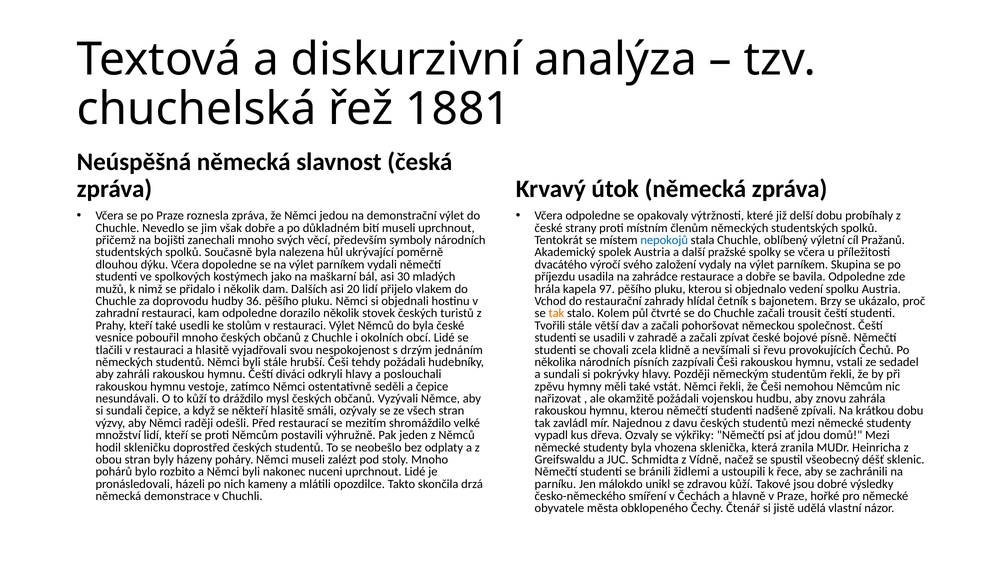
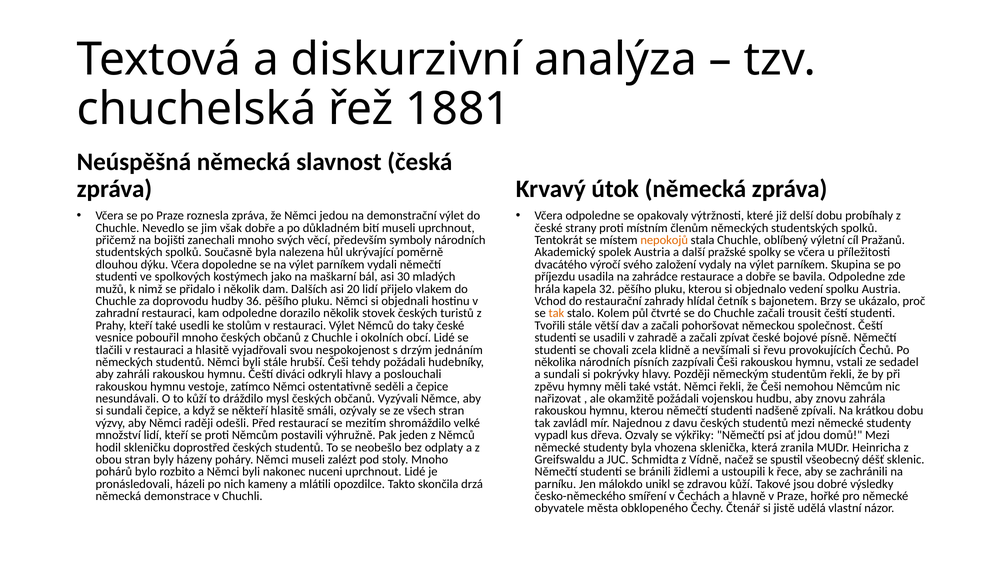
nepokojů colour: blue -> orange (664, 240)
97: 97 -> 32 (607, 289)
do byla: byla -> taky (423, 325)
